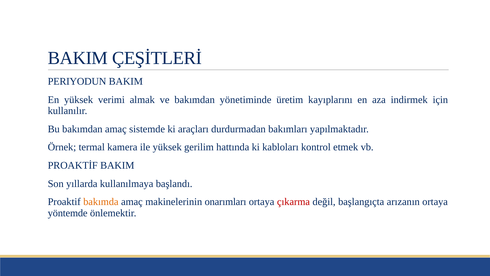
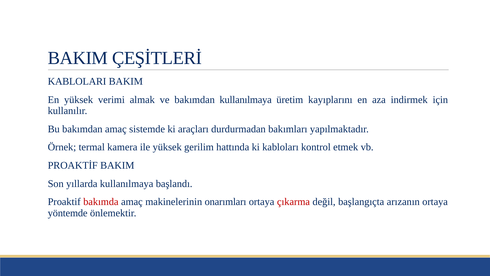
PERIYODUN: PERIYODUN -> KABLOLARI (77, 81)
bakımdan yönetiminde: yönetiminde -> kullanılmaya (246, 100)
bakımda colour: orange -> red (101, 202)
